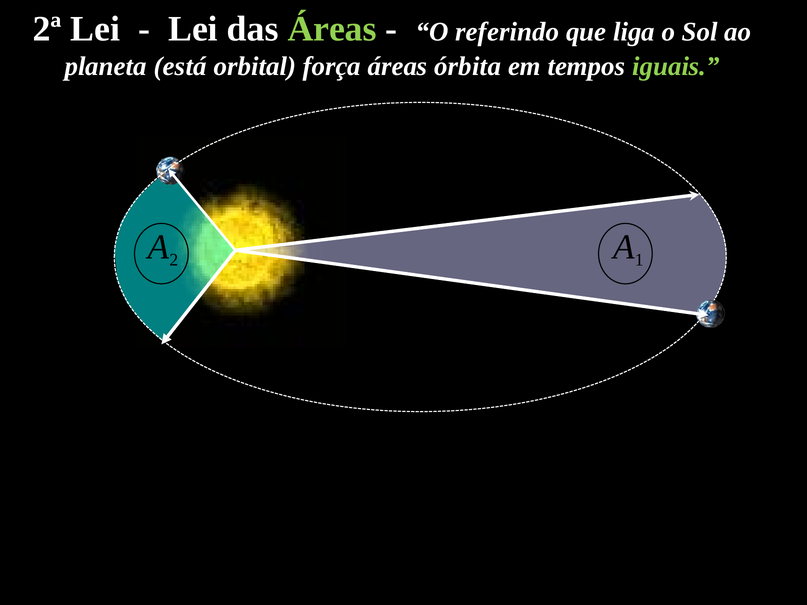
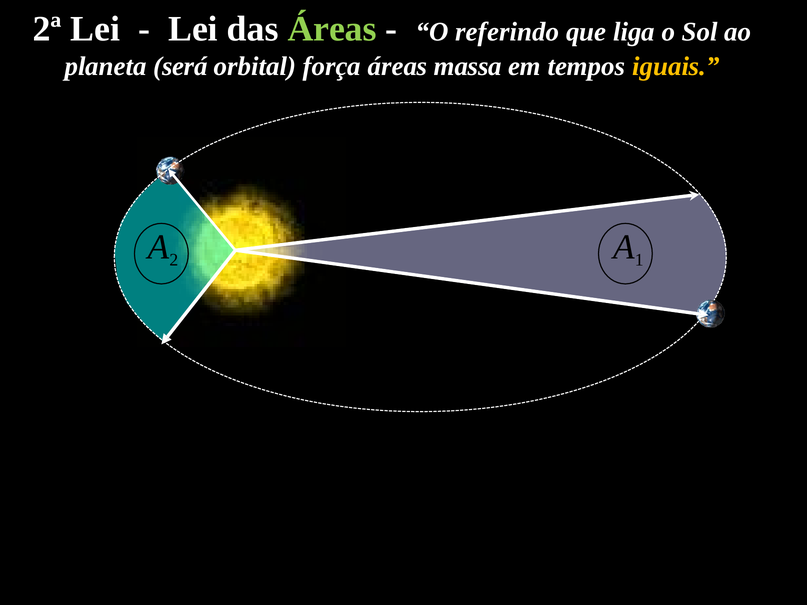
está: está -> será (180, 66)
órbita: órbita -> massa (468, 66)
iguais colour: light green -> yellow (676, 66)
